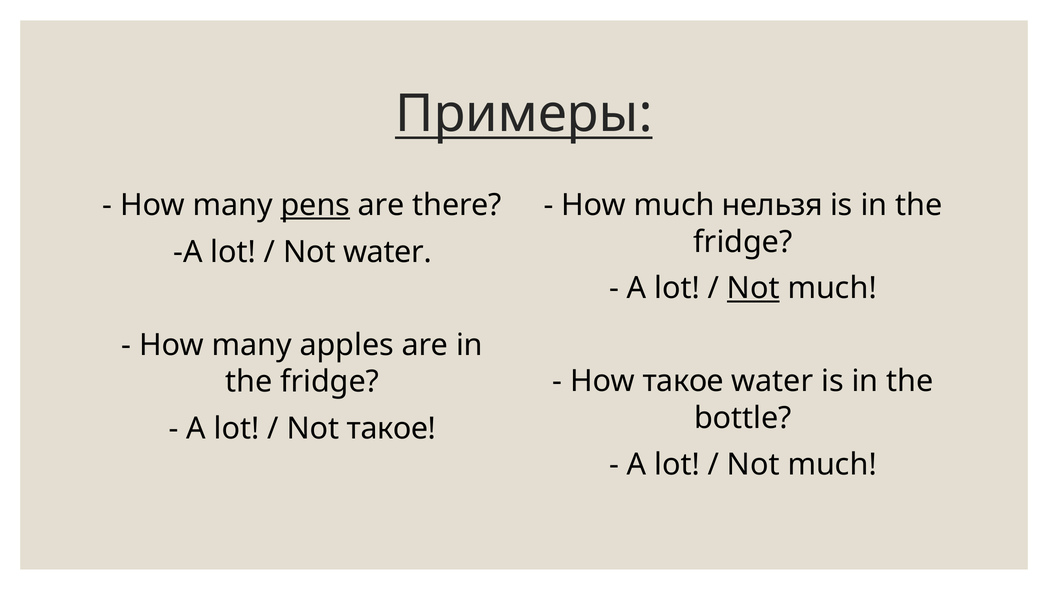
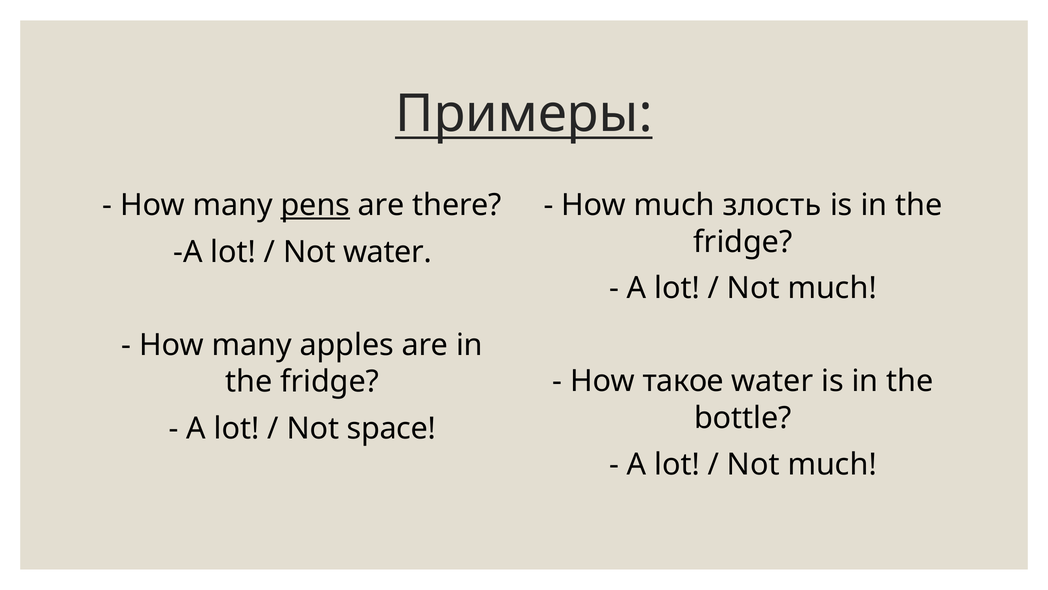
нельзя: нельзя -> злость (772, 205)
Not underline: present -> none (753, 288)
Not такое: такое -> space (391, 428)
